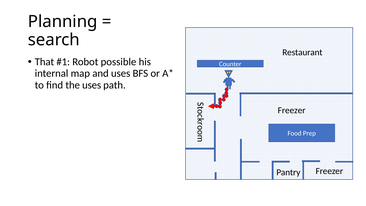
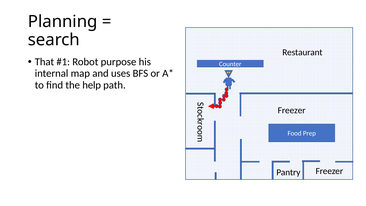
possible: possible -> purpose (119, 62)
the uses: uses -> help (92, 85)
